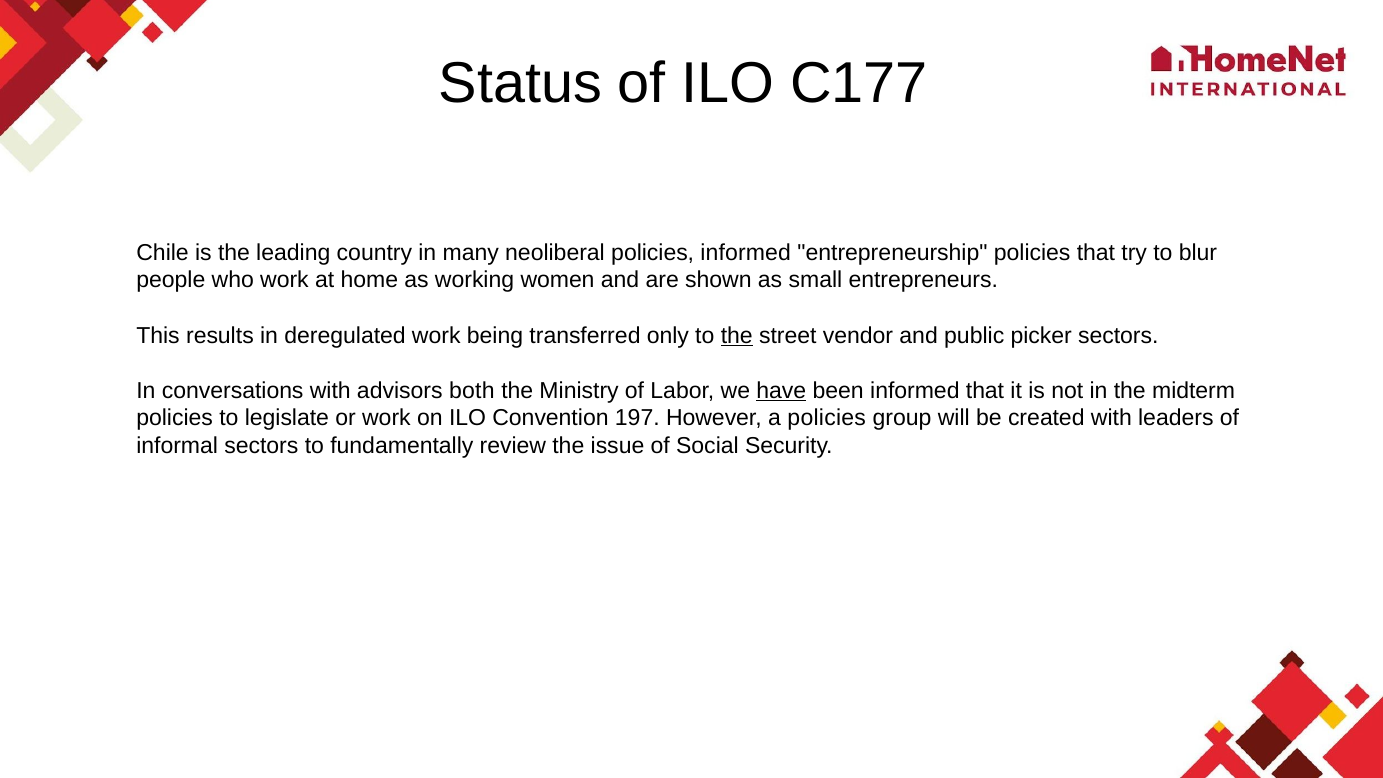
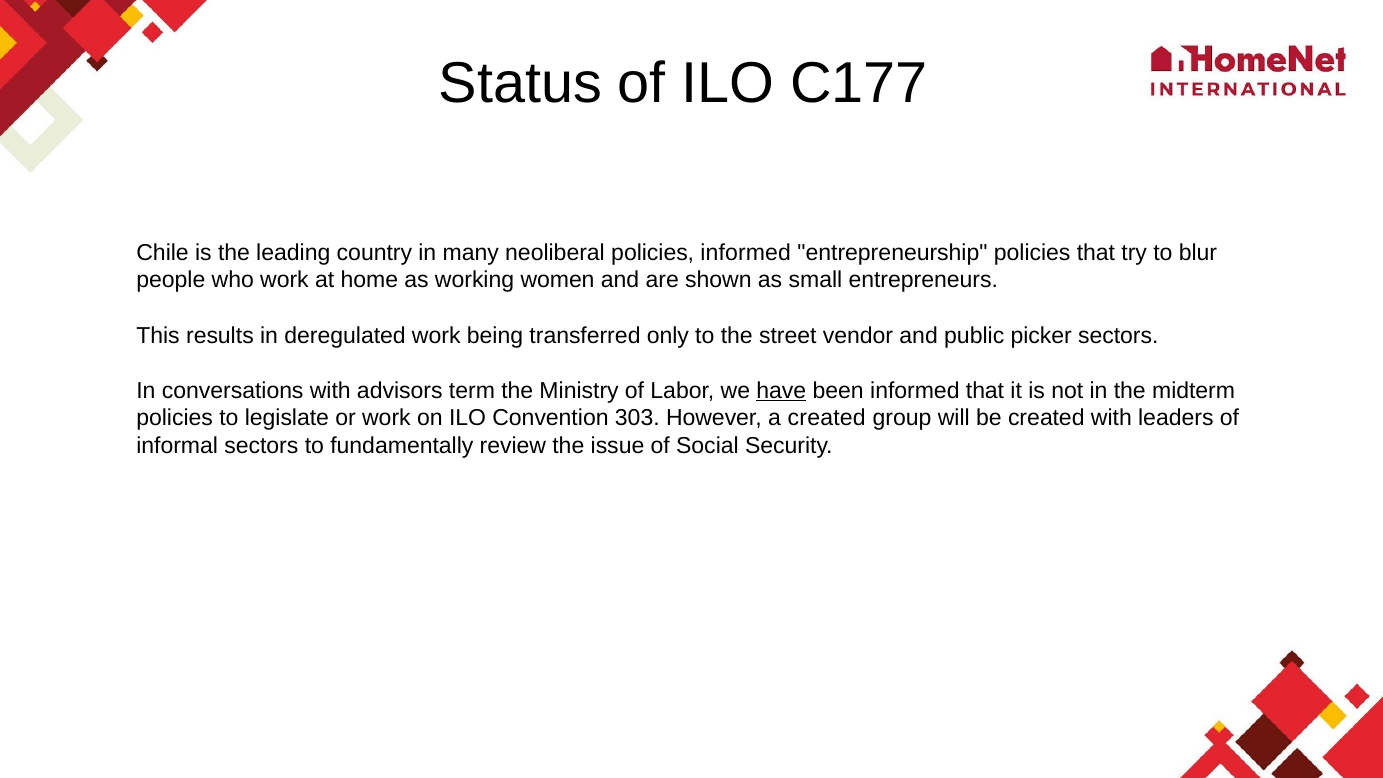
the underline: present -> none (737, 335)
both: both -> term (472, 391)
197: 197 -> 303 (637, 418)
a policies: policies -> created (827, 418)
